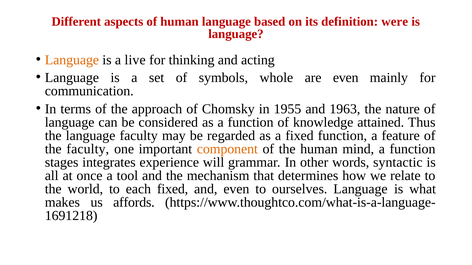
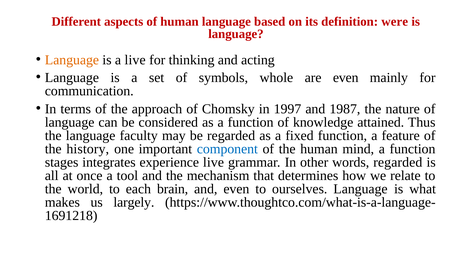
1955: 1955 -> 1997 (287, 109)
1963: 1963 -> 1987 (345, 109)
the faculty: faculty -> history (88, 149)
component colour: orange -> blue (227, 149)
experience will: will -> live (213, 163)
words syntactic: syntactic -> regarded (398, 163)
each fixed: fixed -> brain (173, 189)
affords: affords -> largely (134, 203)
